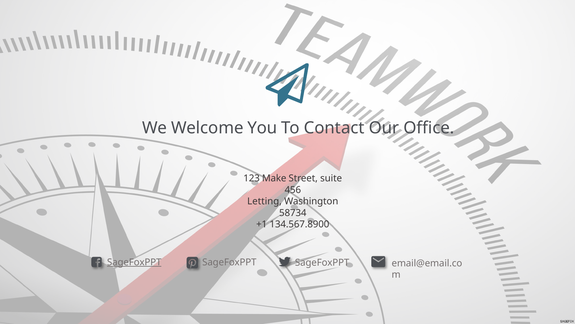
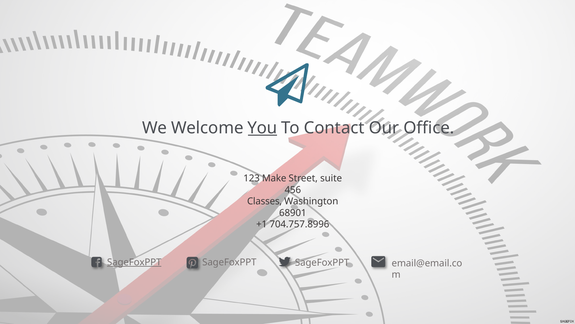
You underline: none -> present (262, 128)
Letting: Letting -> Classes (265, 201)
58734: 58734 -> 68901 (293, 213)
134.567.8900: 134.567.8900 -> 704.757.8996 (299, 224)
